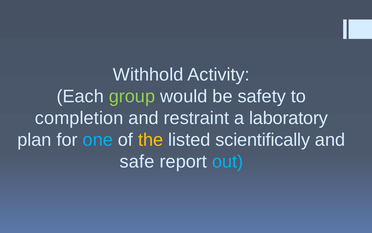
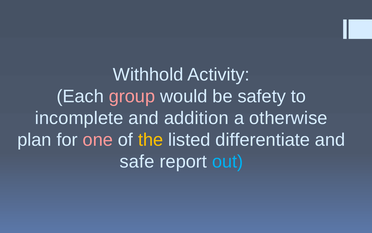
group colour: light green -> pink (132, 96)
completion: completion -> incomplete (79, 118)
restraint: restraint -> addition (196, 118)
laboratory: laboratory -> otherwise (288, 118)
one colour: light blue -> pink (98, 140)
scientifically: scientifically -> differentiate (263, 140)
